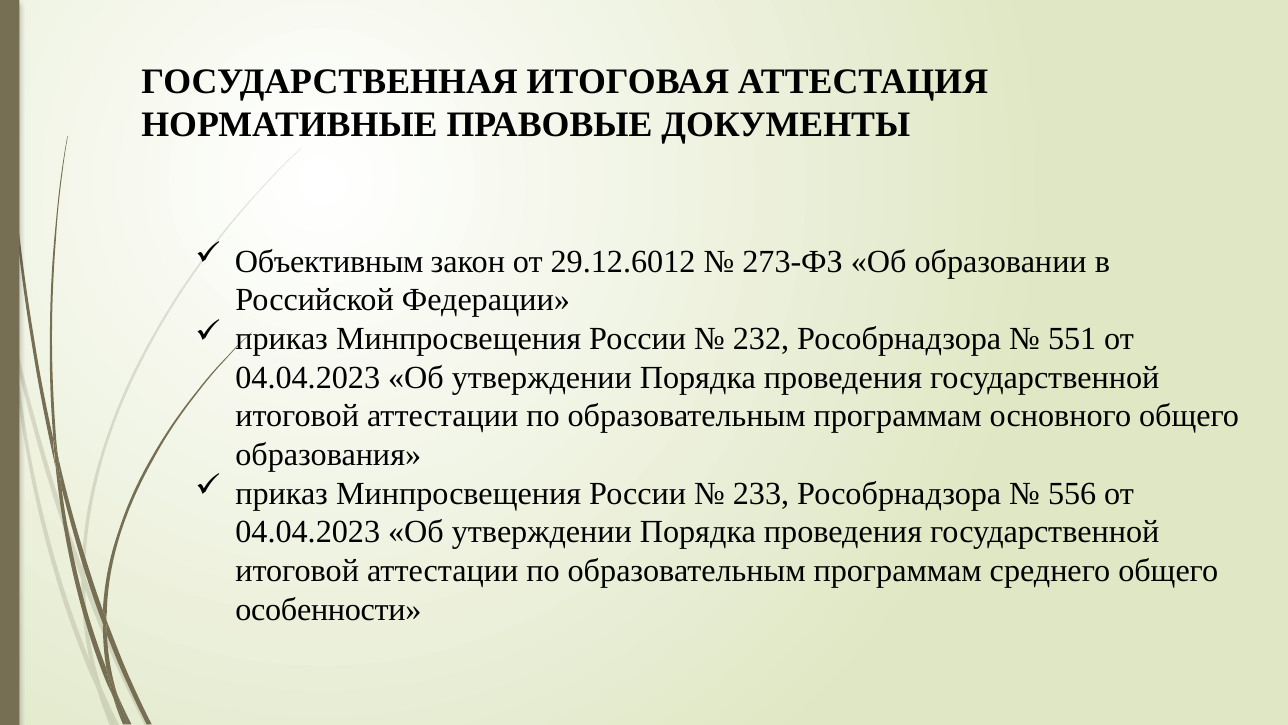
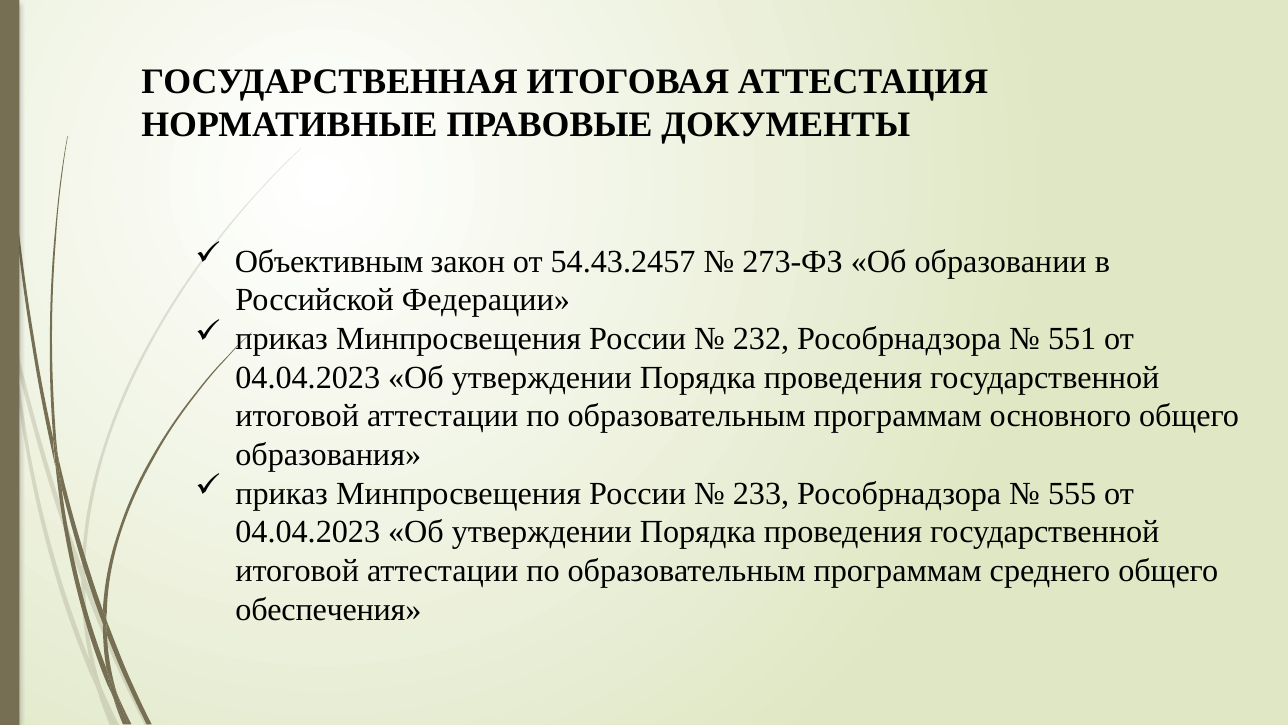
29.12.6012: 29.12.6012 -> 54.43.2457 (623, 261)
556: 556 -> 555 (1072, 493)
особенности: особенности -> обеспечения (328, 609)
